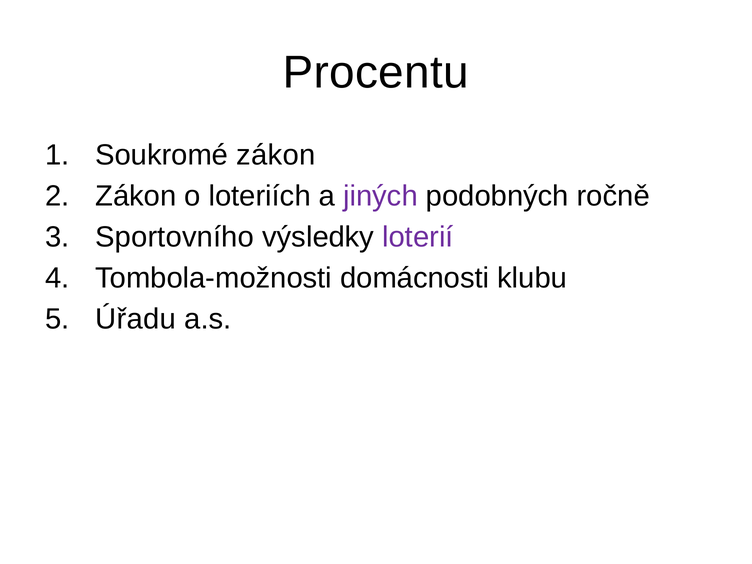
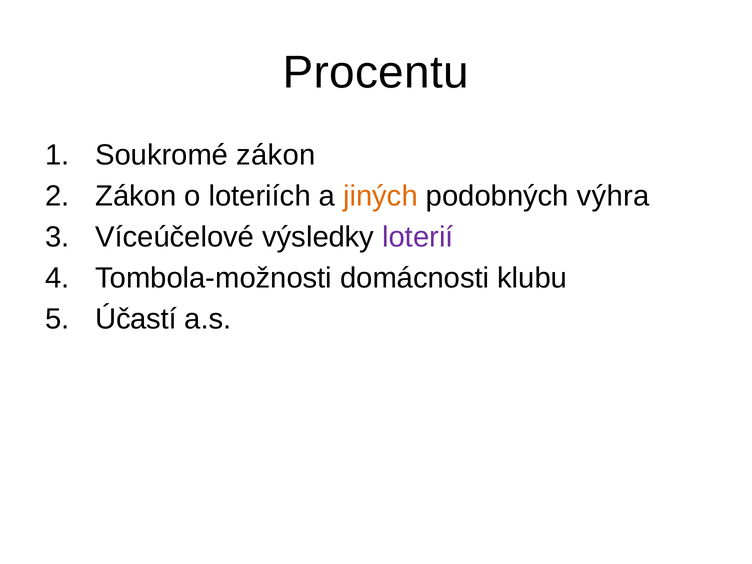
jiných colour: purple -> orange (381, 196)
ročně: ročně -> výhra (613, 196)
Sportovního: Sportovního -> Víceúčelové (175, 237)
Úřadu: Úřadu -> Účastí (136, 319)
